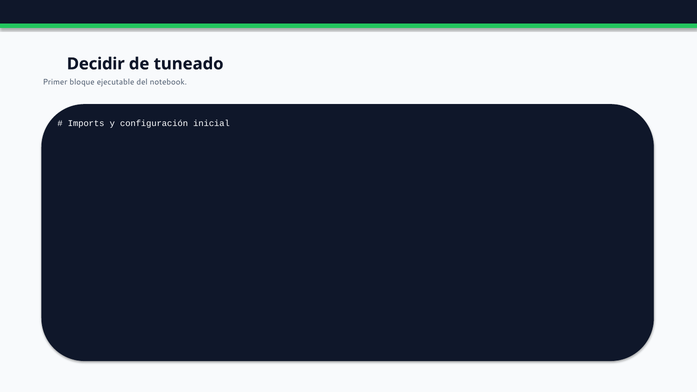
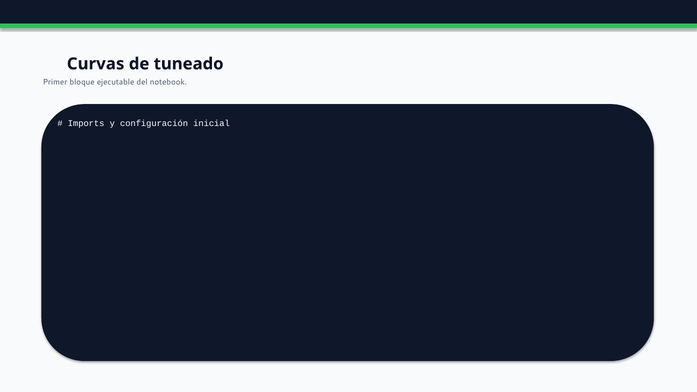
Decidir: Decidir -> Curvas (96, 64)
